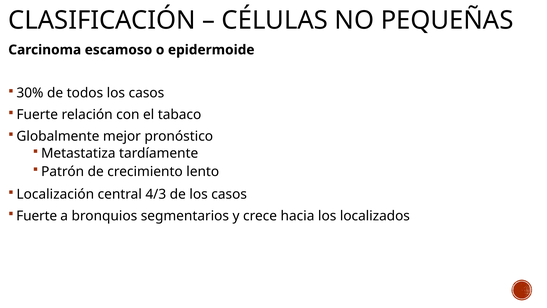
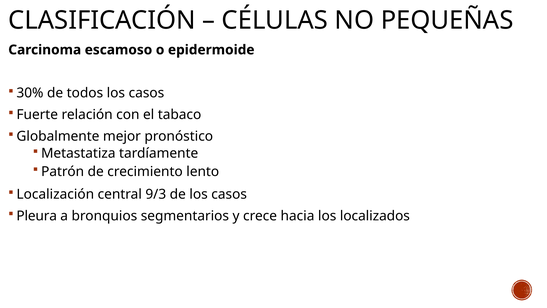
4/3: 4/3 -> 9/3 (156, 194)
Fuerte: Fuerte -> Pleura (37, 216)
